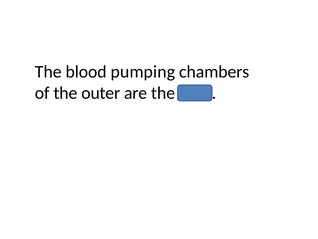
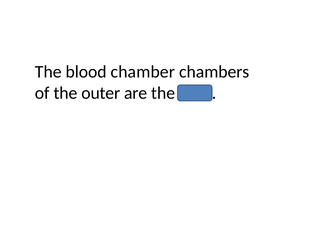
pumping: pumping -> chamber (143, 72)
